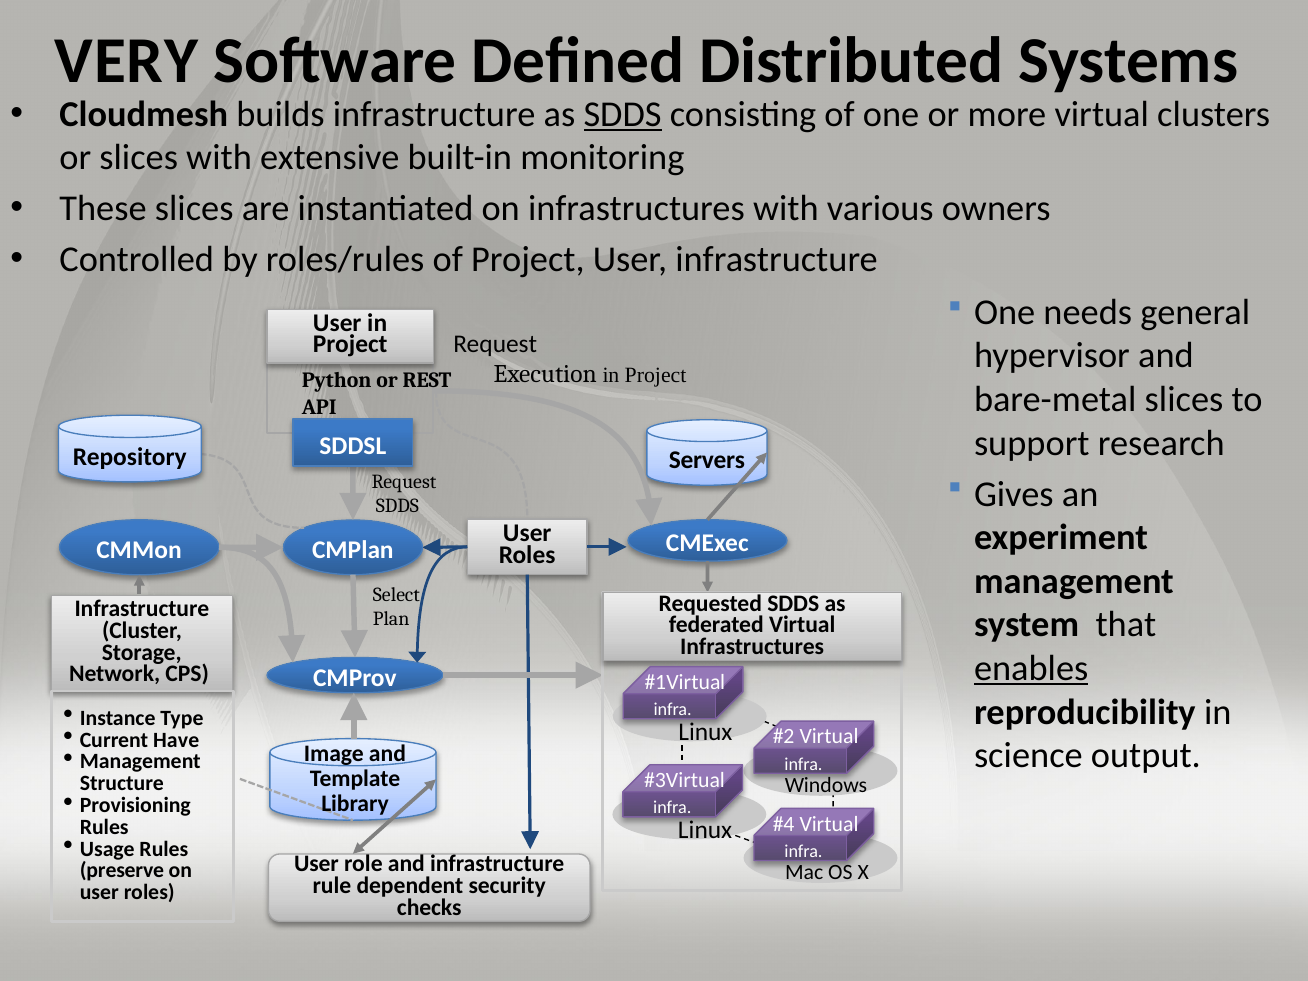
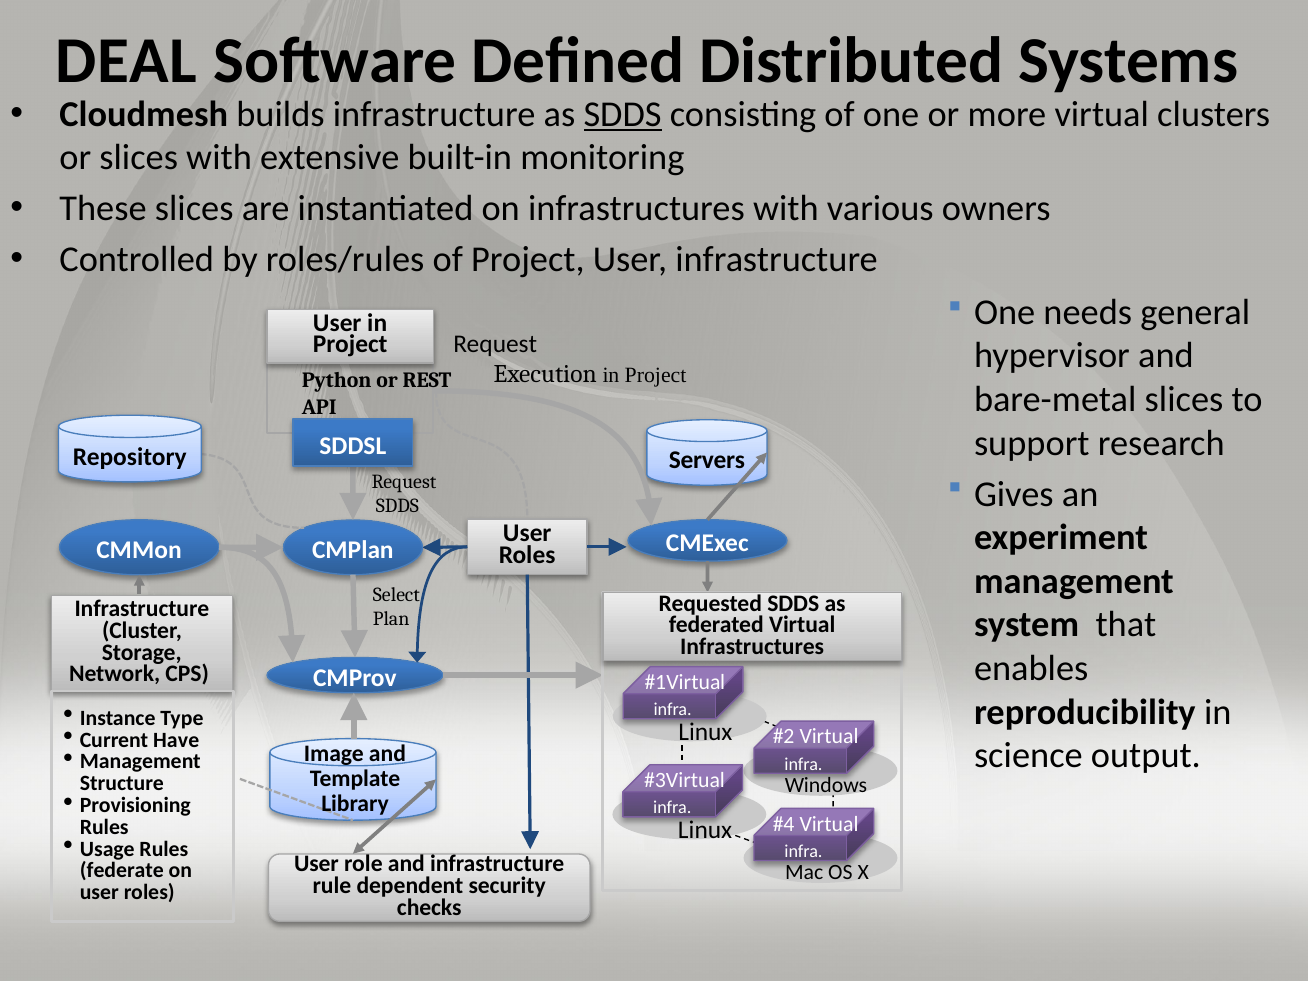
VERY: VERY -> DEAL (126, 61)
enables underline: present -> none (1031, 669)
preserve: preserve -> federate (122, 871)
